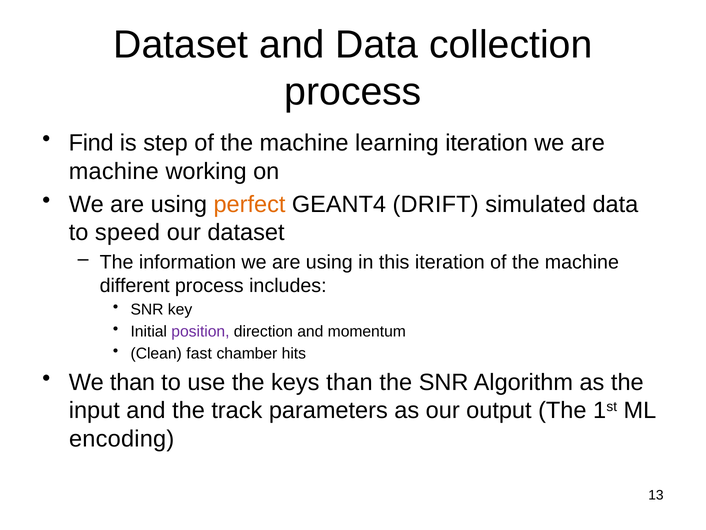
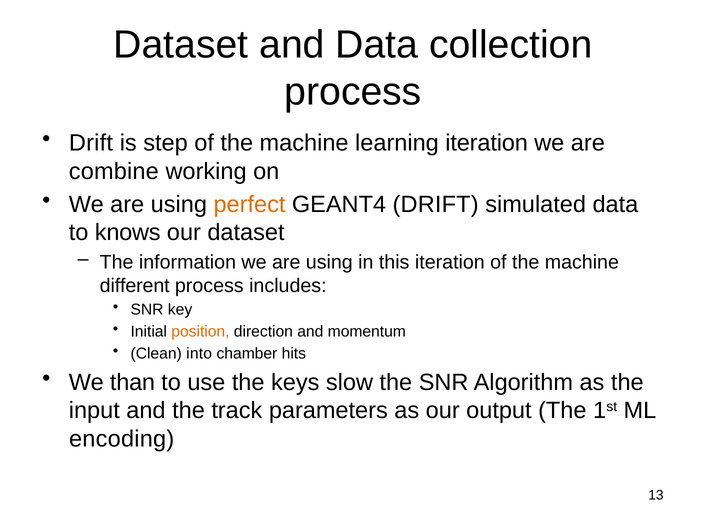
Find: Find -> Drift (91, 143)
machine: machine -> combine (114, 171)
speed: speed -> knows (128, 232)
position colour: purple -> orange (200, 331)
fast: fast -> into (199, 353)
keys than: than -> slow (350, 382)
